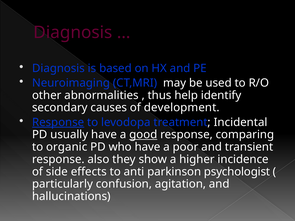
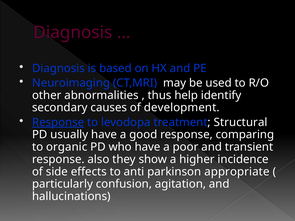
Incidental: Incidental -> Structural (241, 122)
good underline: present -> none (143, 135)
psychologist: psychologist -> appropriate (237, 172)
